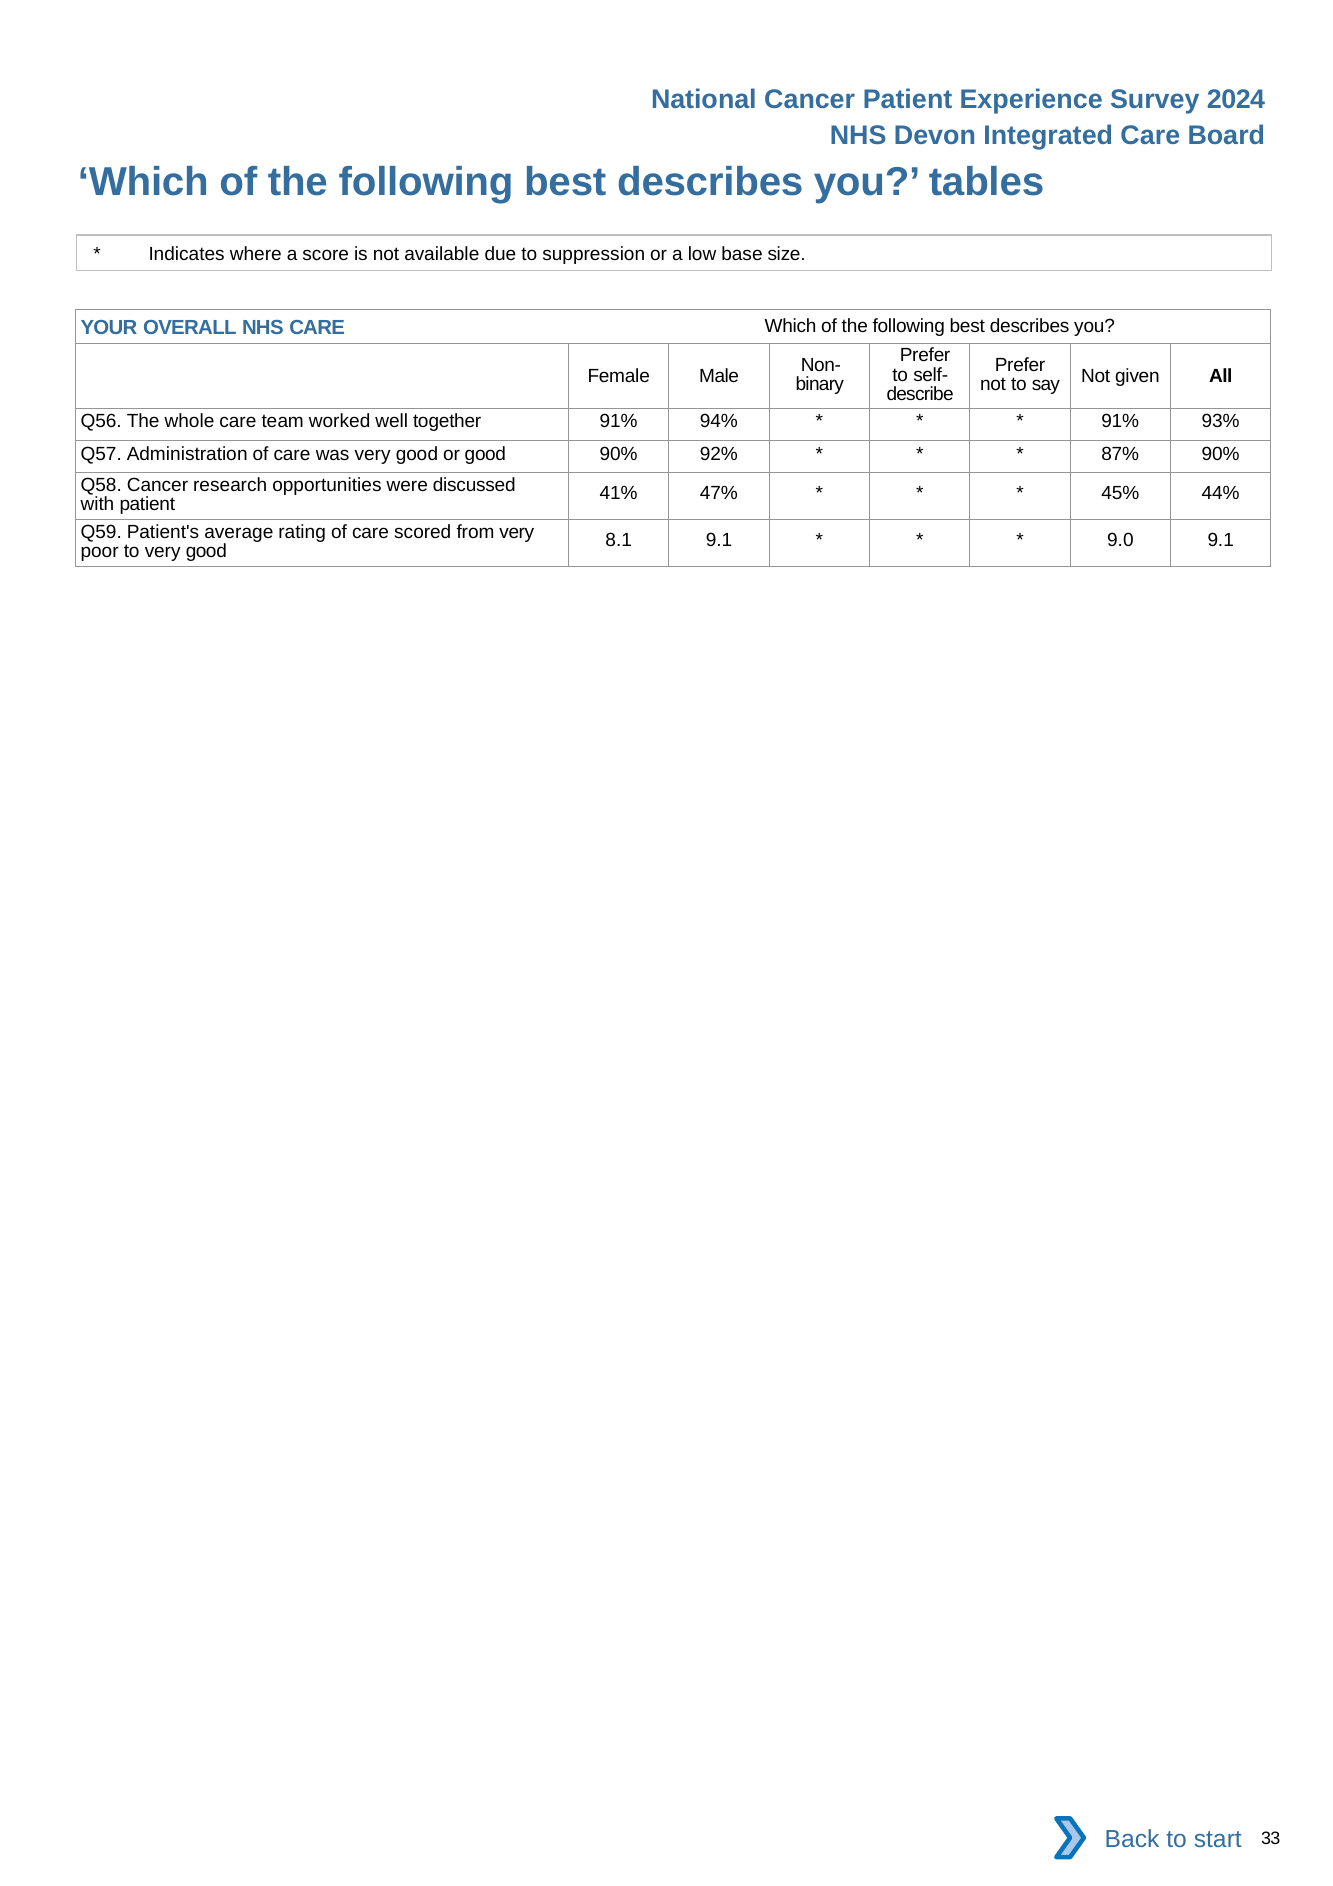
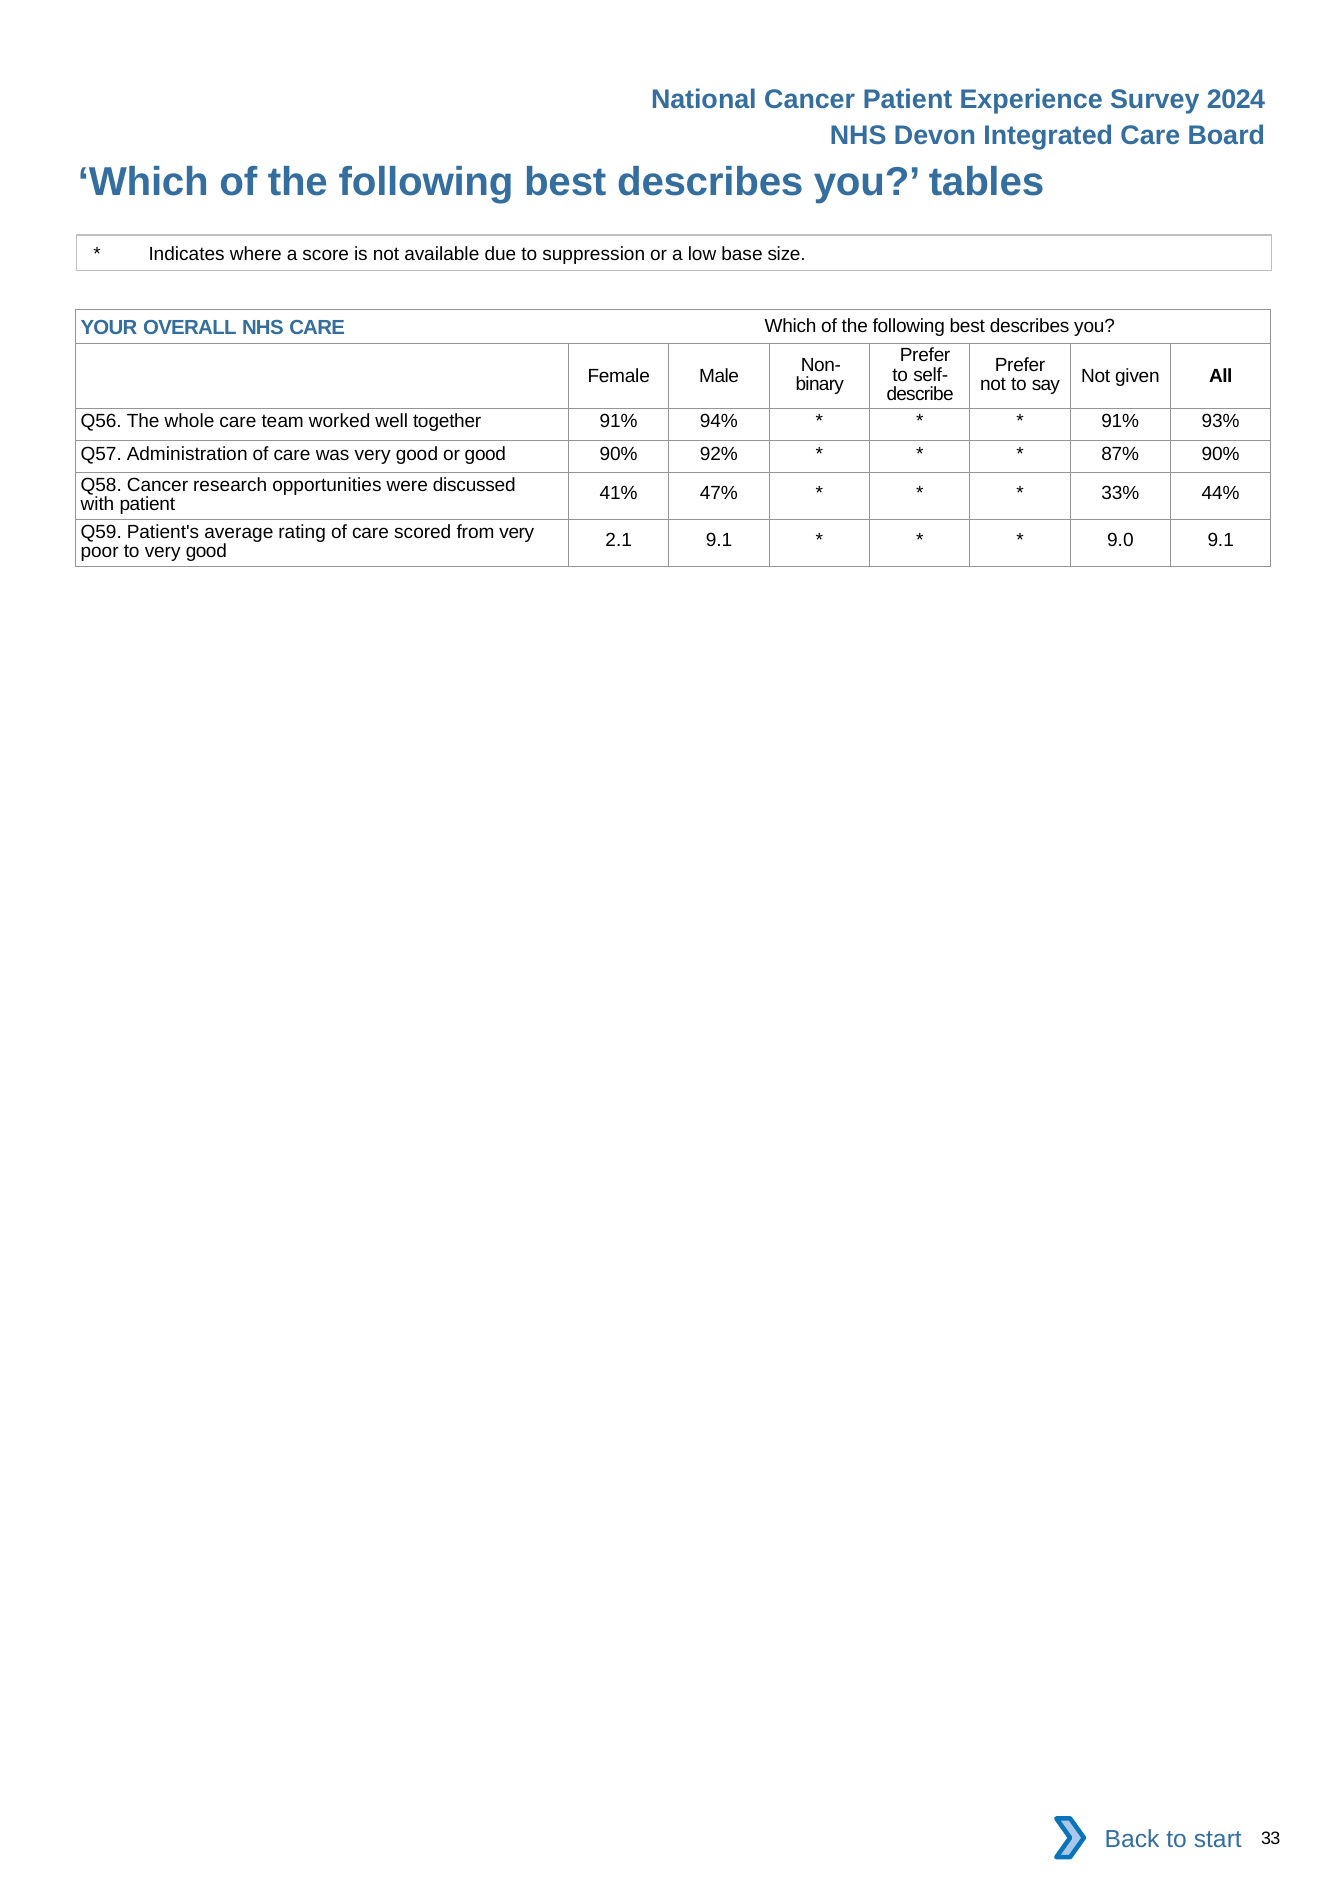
45%: 45% -> 33% (1120, 493)
8.1: 8.1 -> 2.1 (619, 540)
